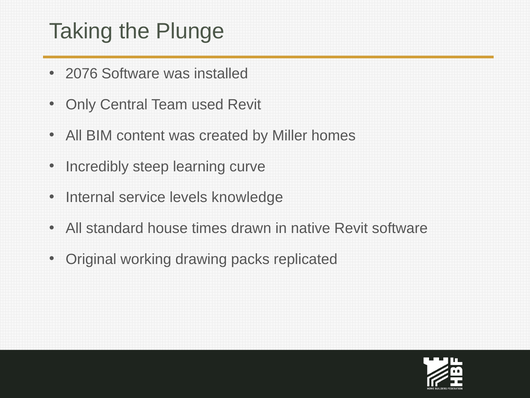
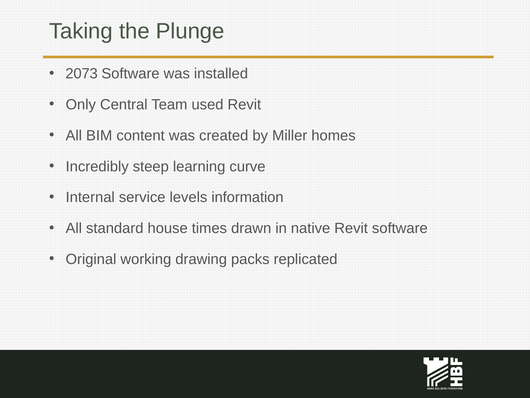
2076: 2076 -> 2073 (82, 74)
knowledge: knowledge -> information (247, 197)
